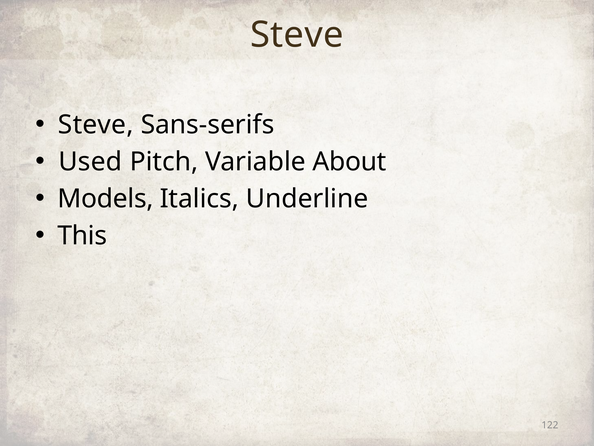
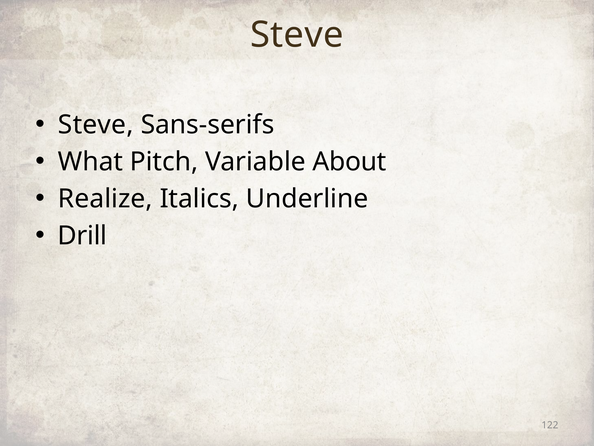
Used: Used -> What (90, 162)
Models: Models -> Realize (105, 199)
This: This -> Drill (82, 236)
